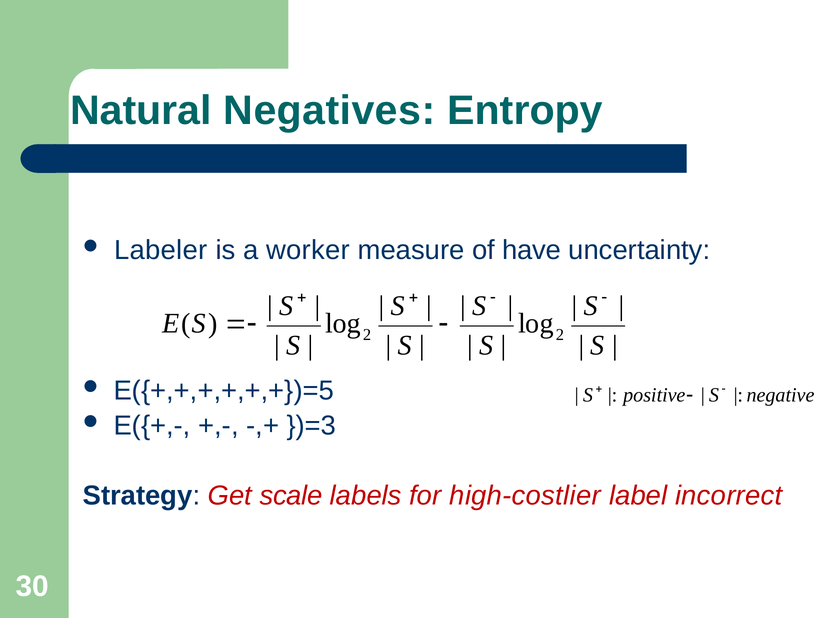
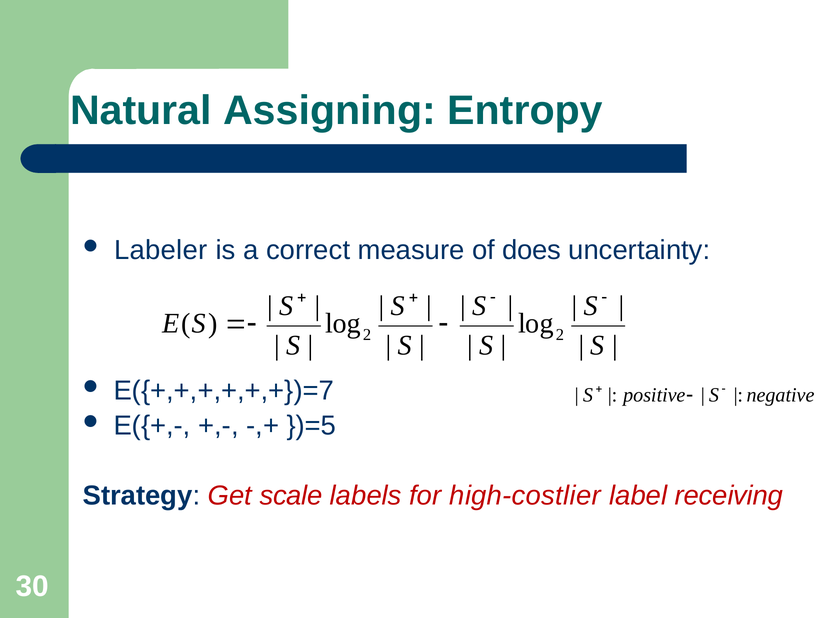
Negatives: Negatives -> Assigning (330, 111)
worker: worker -> correct (308, 250)
have: have -> does (532, 250)
E({+,+,+,+,+,+})=5: E({+,+,+,+,+,+})=5 -> E({+,+,+,+,+,+})=7 (224, 391)
})=3: })=3 -> })=5 (311, 426)
incorrect: incorrect -> receiving (729, 496)
